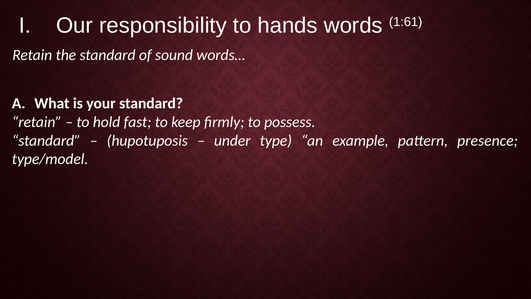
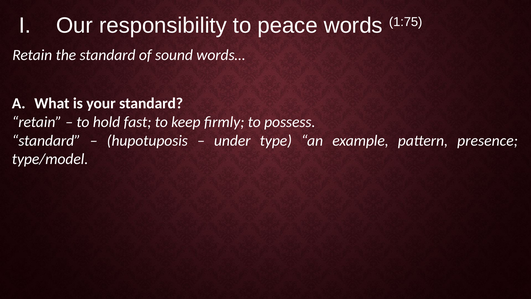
hands: hands -> peace (288, 25)
1:61: 1:61 -> 1:75 (406, 22)
